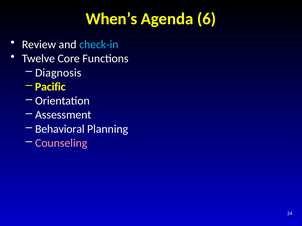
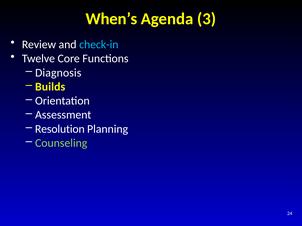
6: 6 -> 3 (207, 19)
Pacific: Pacific -> Builds (50, 87)
Behavioral: Behavioral -> Resolution (60, 129)
Counseling colour: pink -> light green (61, 143)
